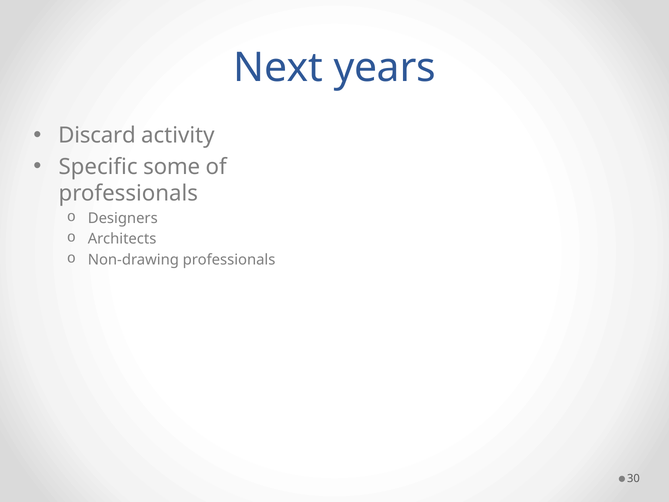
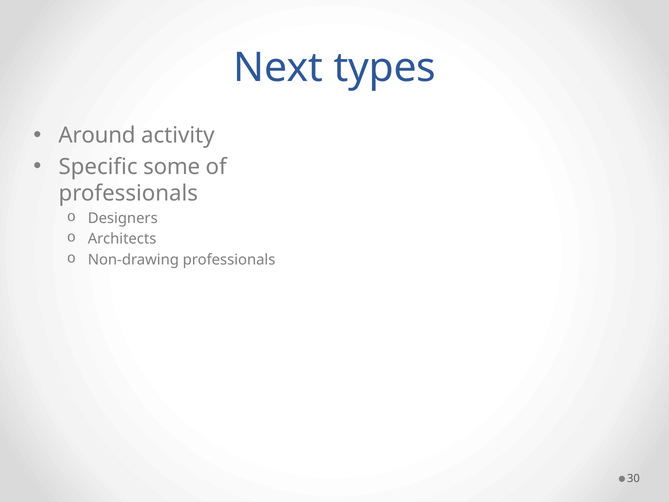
years: years -> types (385, 68)
Discard: Discard -> Around (97, 135)
